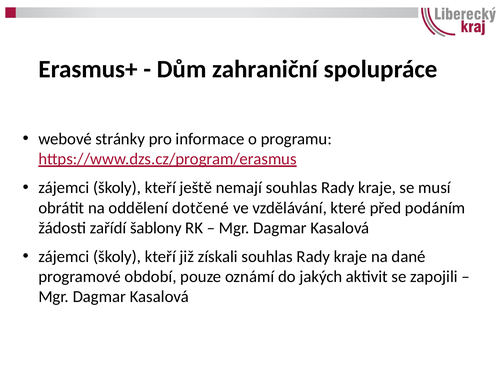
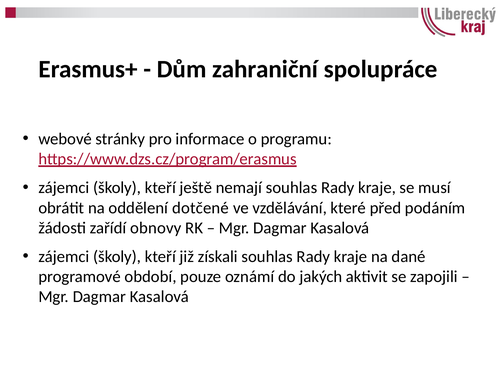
šablony: šablony -> obnovy (156, 228)
